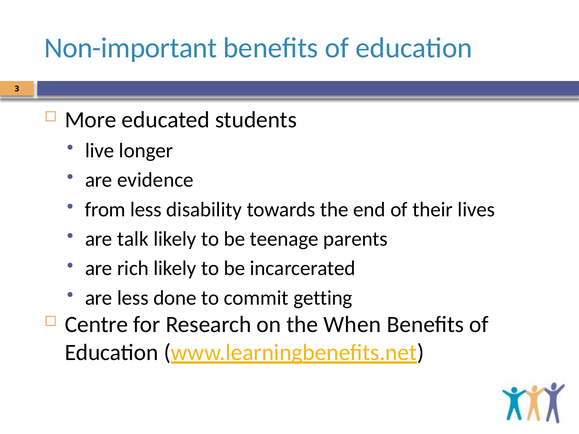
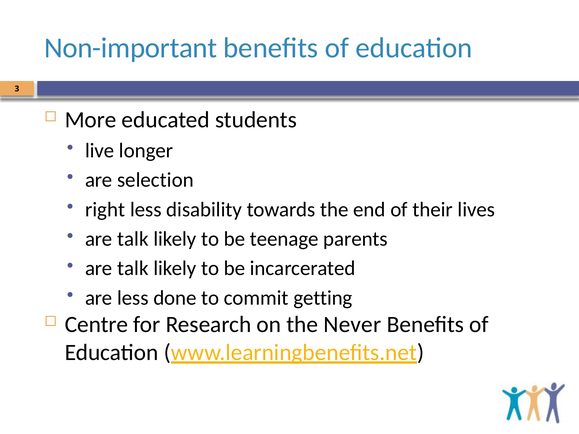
evidence: evidence -> selection (155, 180)
from: from -> right (105, 210)
rich: rich -> talk (133, 269)
When: When -> Never (352, 325)
